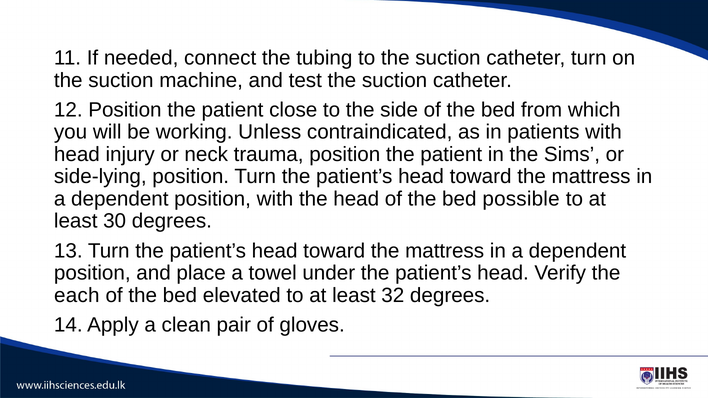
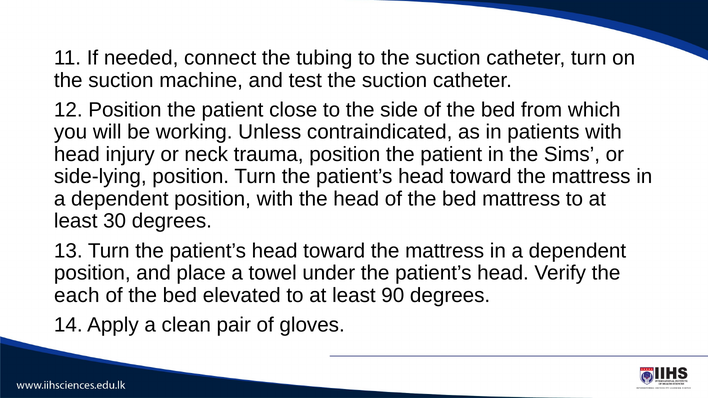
bed possible: possible -> mattress (521, 199)
32: 32 -> 90 (393, 295)
